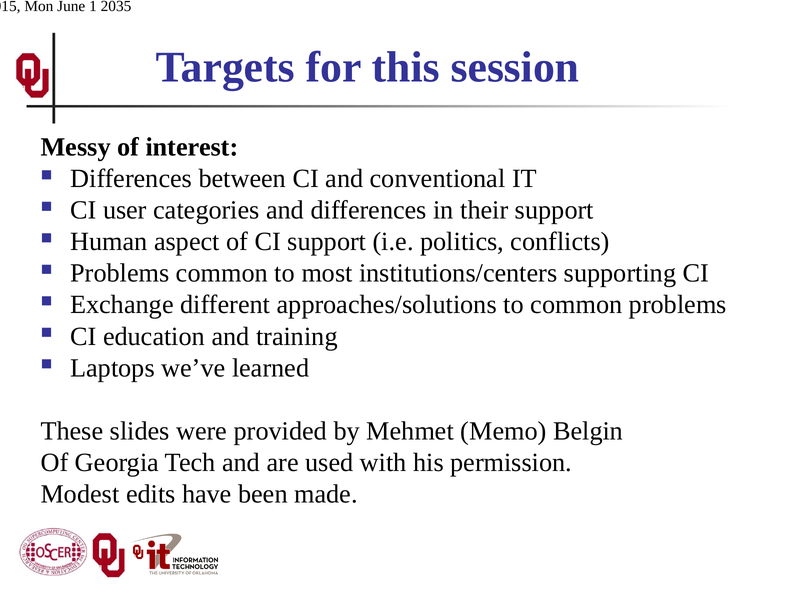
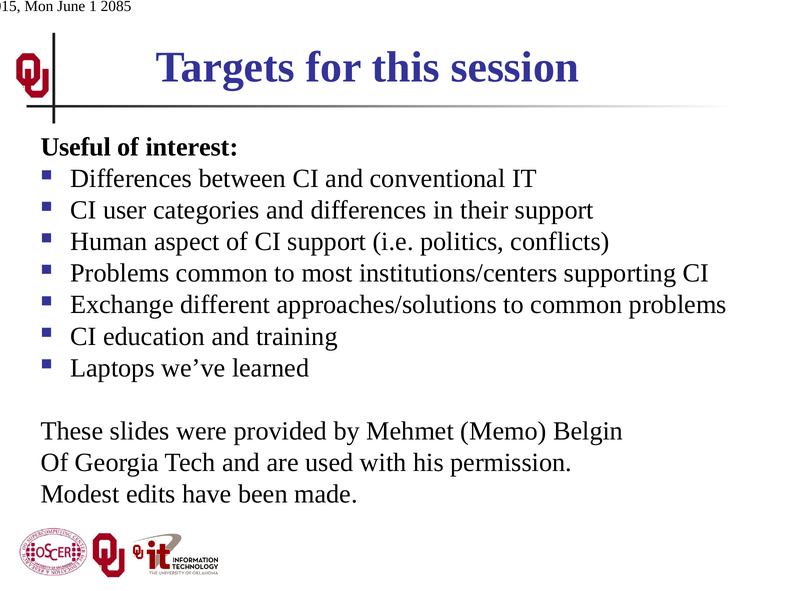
2035: 2035 -> 2085 (116, 6)
Messy: Messy -> Useful (76, 147)
